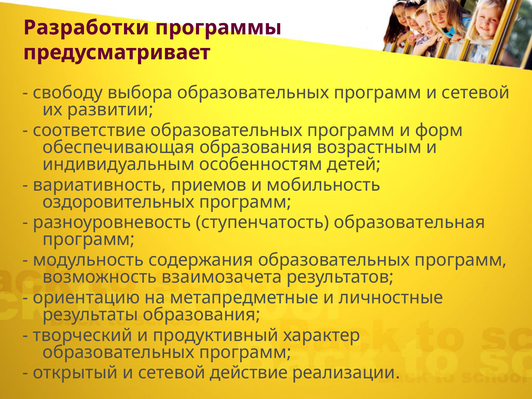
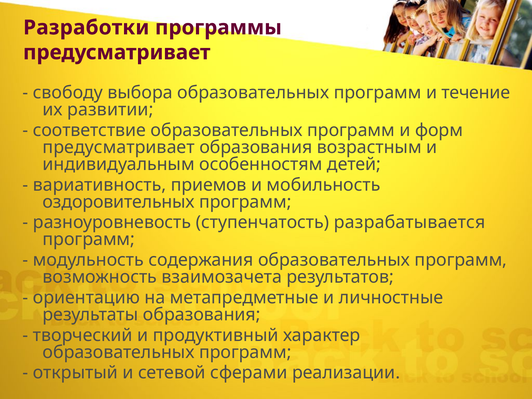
программ и сетевой: сетевой -> течение (476, 93)
обеспечивающая: обеспечивающая -> предусматривает (119, 147)
образовательная: образовательная -> разрабатывается (410, 222)
действие: действие -> сферами (249, 373)
